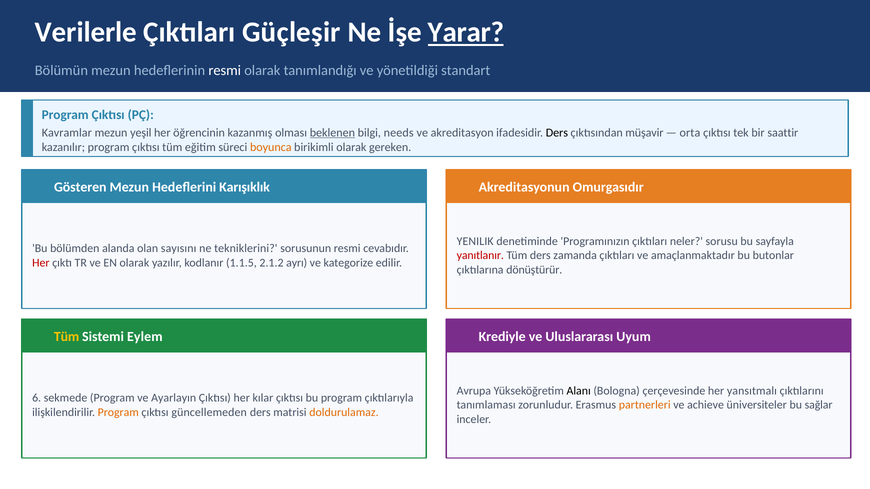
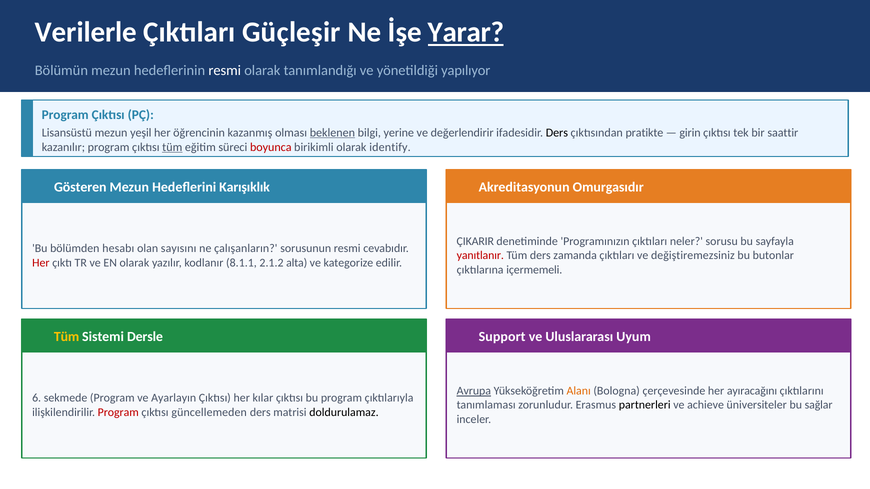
standart: standart -> yapılıyor (466, 71)
Kavramlar: Kavramlar -> Lisansüstü (67, 133)
needs: needs -> yerine (399, 133)
akreditasyon: akreditasyon -> değerlendirir (462, 133)
müşavir: müşavir -> pratikte (644, 133)
orta: orta -> girin (690, 133)
tüm underline: none -> present (172, 147)
boyunca colour: orange -> red (271, 147)
gereken: gereken -> identify (390, 147)
YENILIK: YENILIK -> ÇIKARIR (475, 242)
alanda: alanda -> hesabı (118, 249)
tekniklerini: tekniklerini -> çalışanların (246, 249)
amaçlanmaktadır: amaçlanmaktadır -> değiştiremezsiniz (693, 256)
1.1.5: 1.1.5 -> 8.1.1 (241, 263)
ayrı: ayrı -> alta (297, 263)
dönüştürür: dönüştürür -> içermemeli (534, 270)
Eylem: Eylem -> Dersle (145, 337)
Krediyle: Krediyle -> Support (502, 337)
Avrupa underline: none -> present (474, 391)
Alanı colour: black -> orange (579, 391)
yansıtmalı: yansıtmalı -> ayıracağını (752, 391)
partnerleri colour: orange -> black (645, 405)
Program colour: orange -> red (118, 412)
doldurulamaz colour: orange -> black (344, 412)
